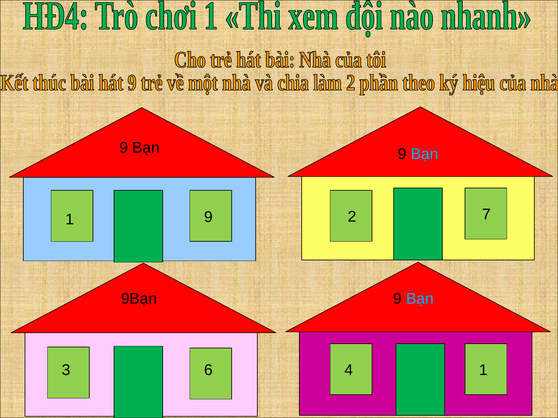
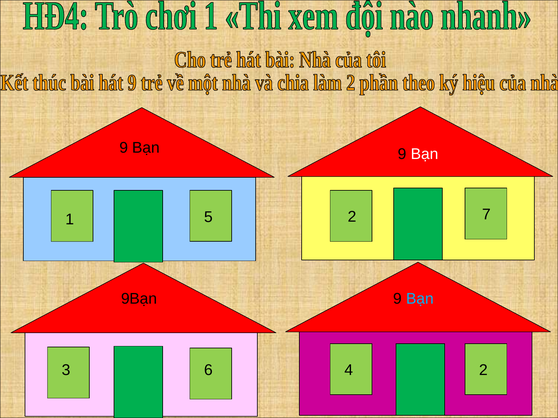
Bạn colour: light blue -> white (425, 154)
1 9: 9 -> 5 (208, 217)
3 1: 1 -> 2 (484, 371)
